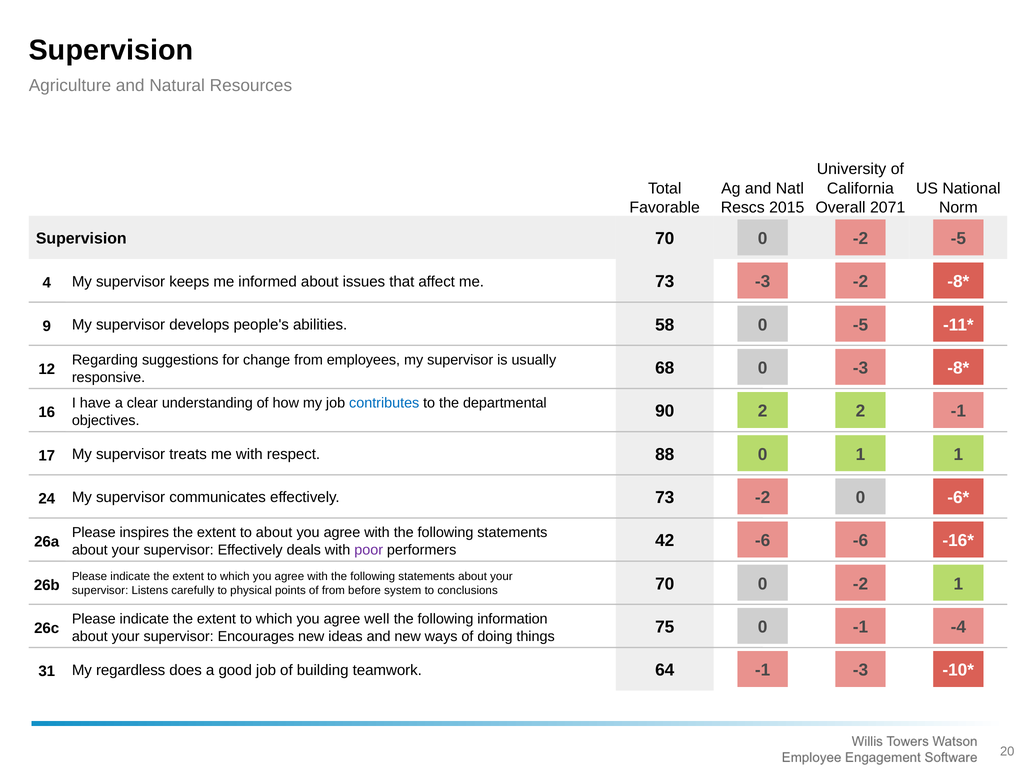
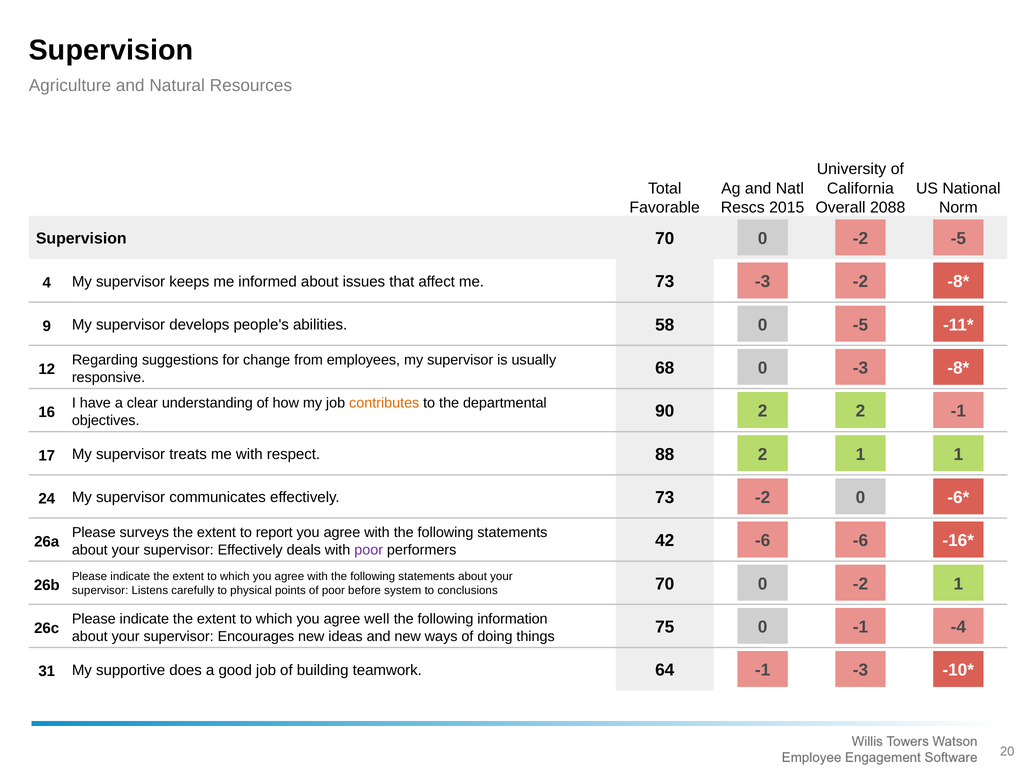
2071: 2071 -> 2088 (888, 207)
contributes colour: blue -> orange (384, 403)
88 0: 0 -> 2 (763, 454)
inspires: inspires -> surveys (144, 533)
to about: about -> report (274, 533)
of from: from -> poor (333, 590)
regardless: regardless -> supportive (131, 670)
